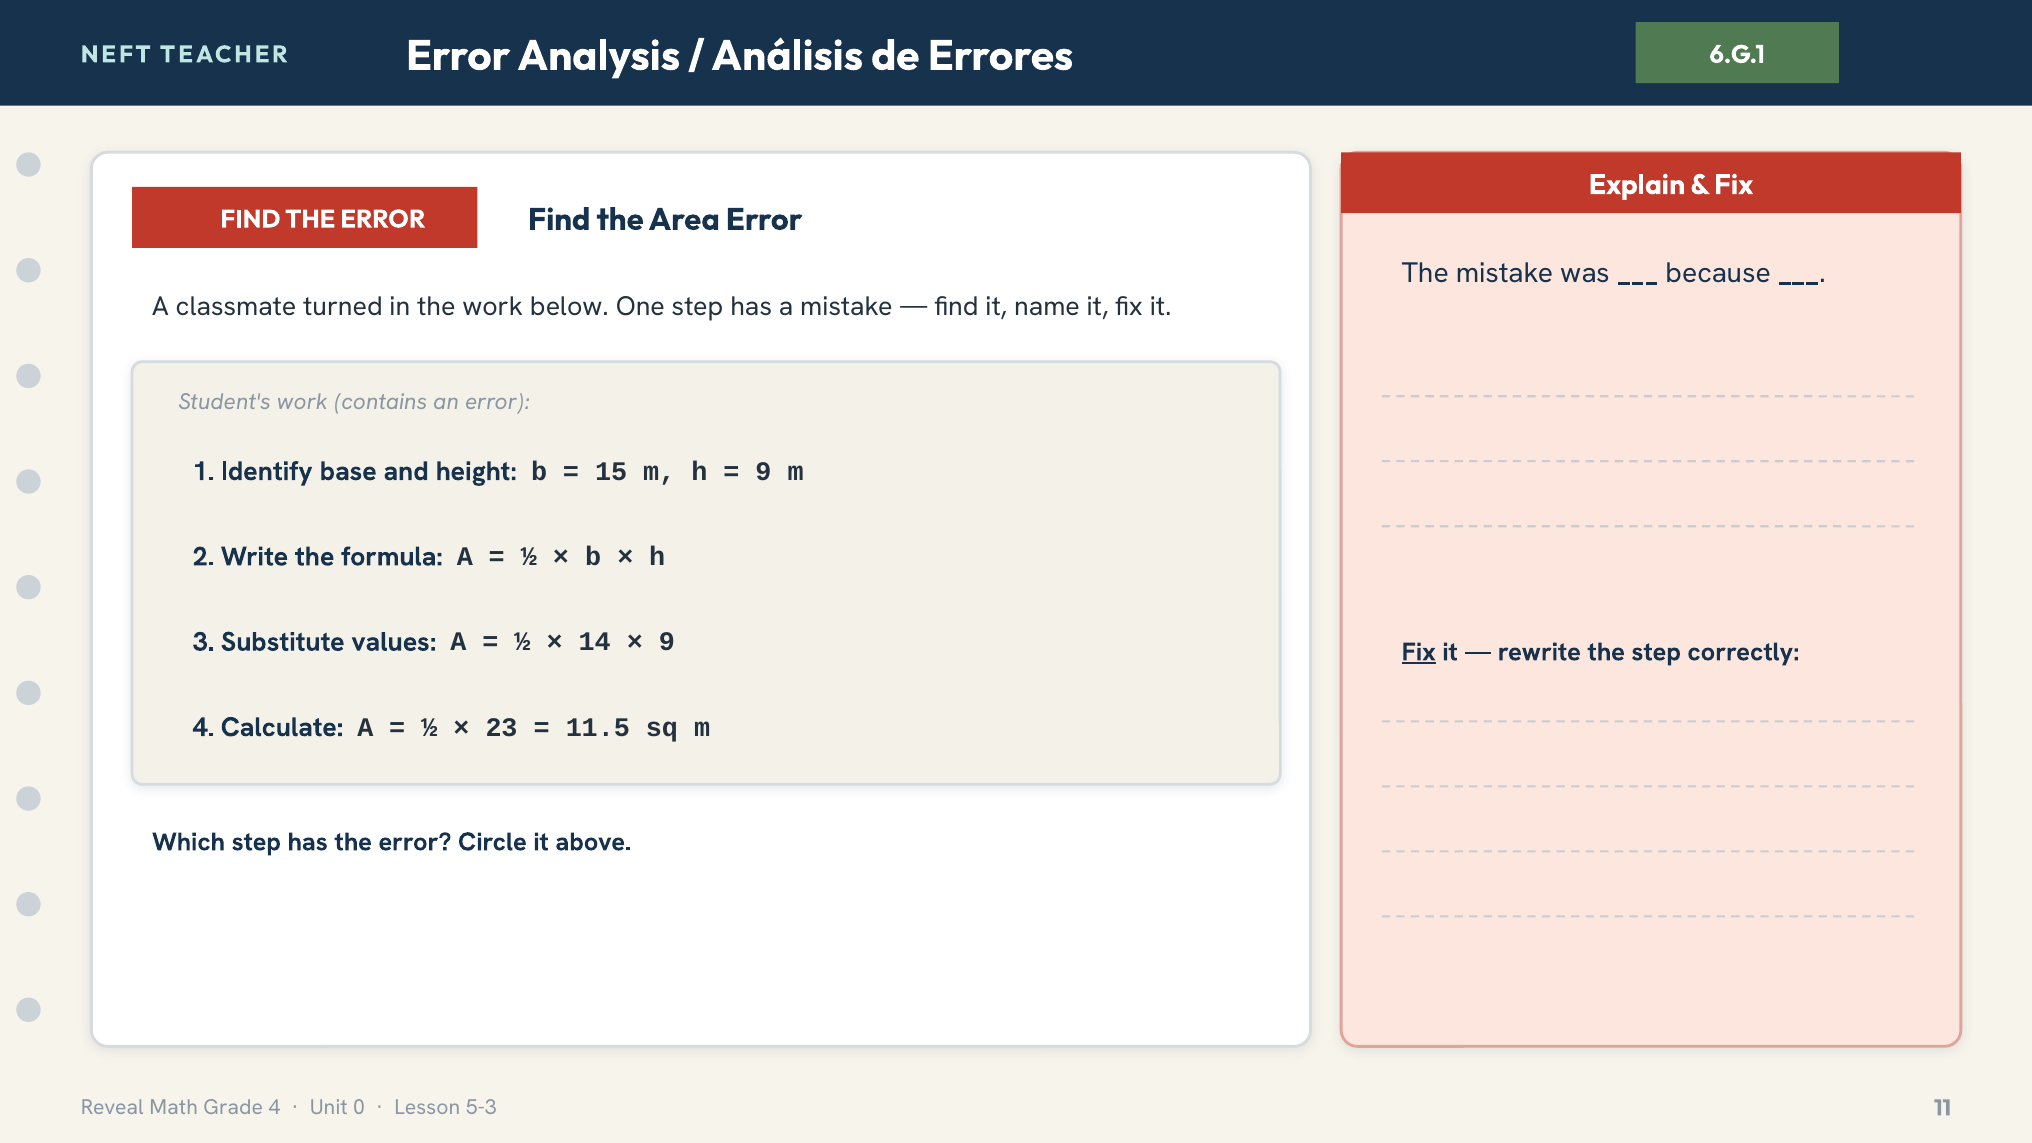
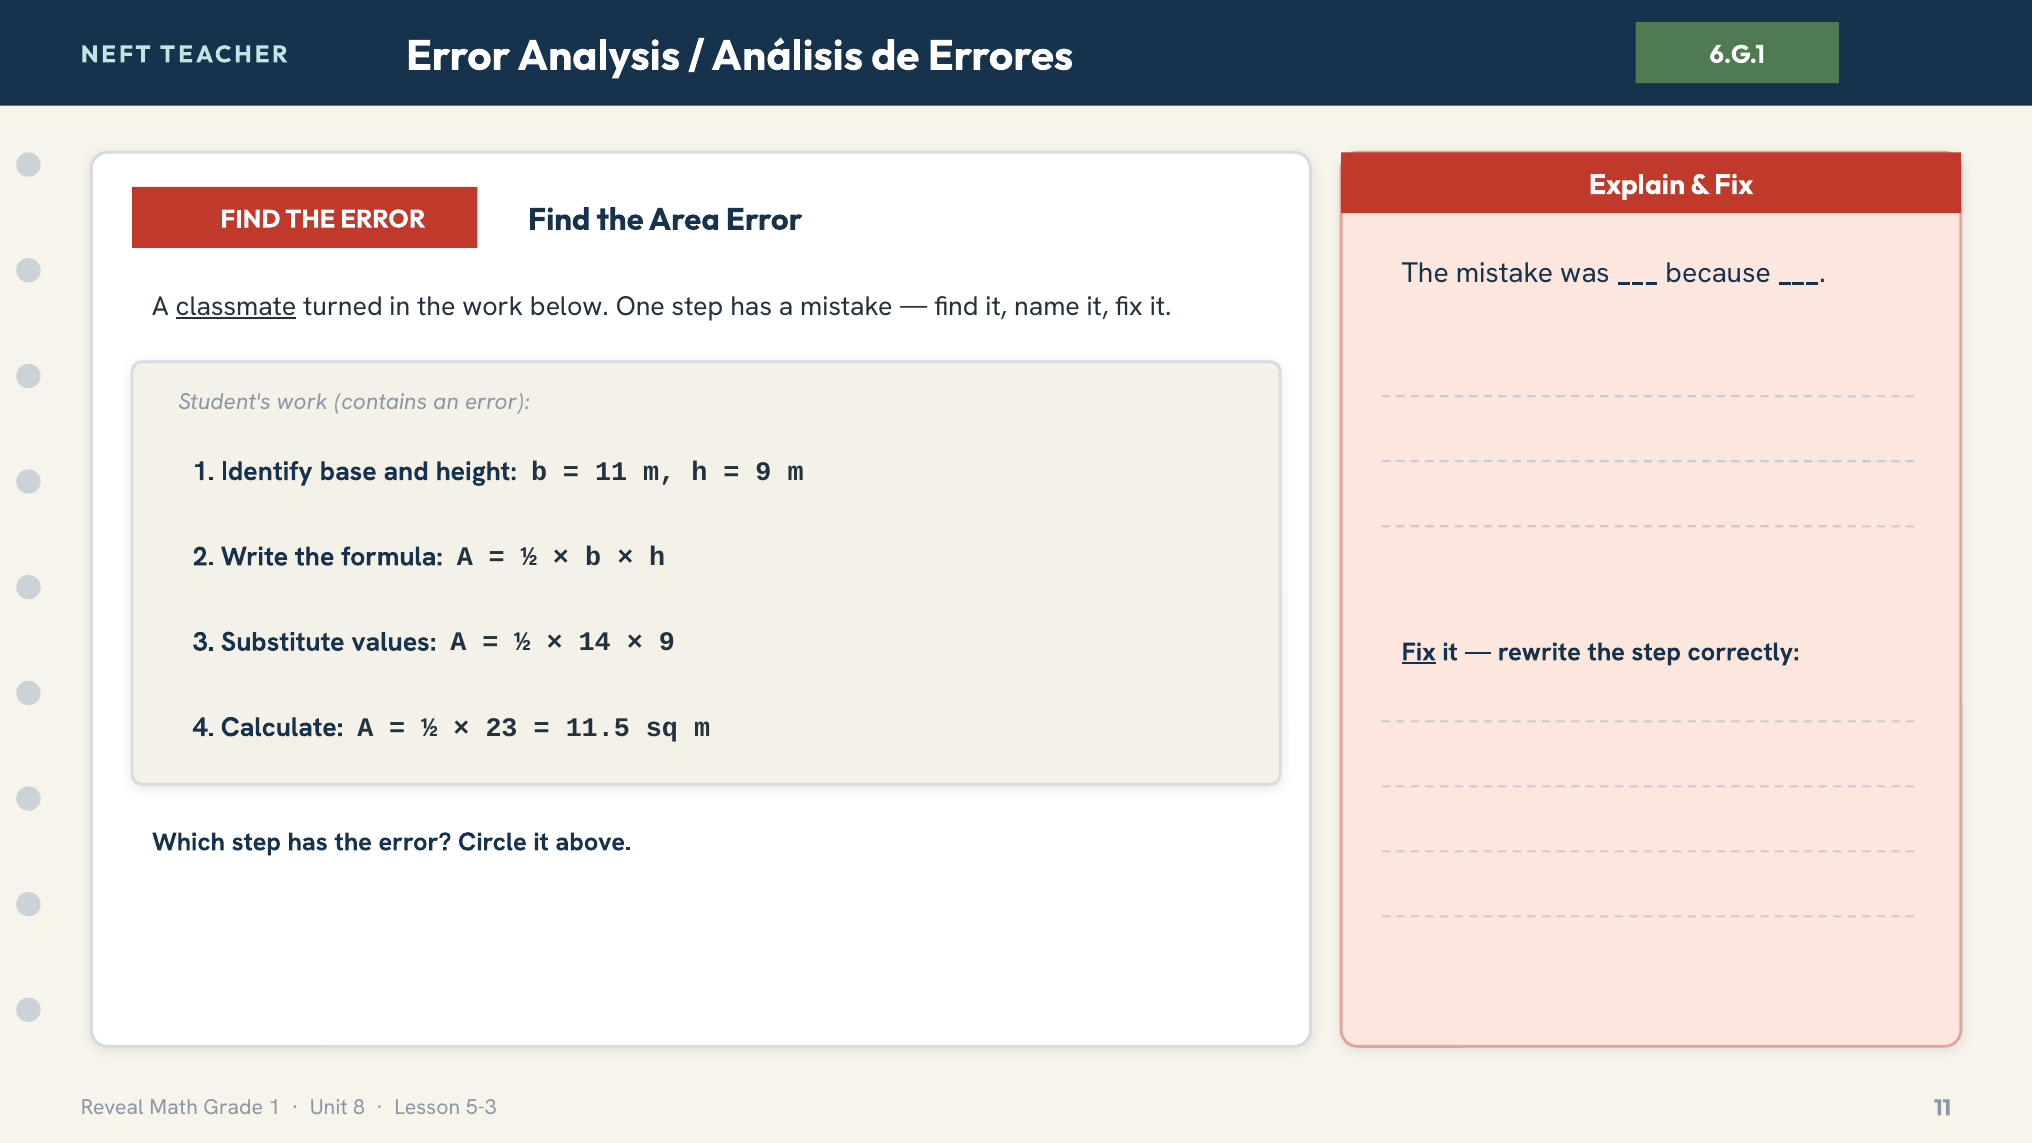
classmate underline: none -> present (236, 307)
15: 15 -> 11 (611, 471)
Grade 4: 4 -> 1 (274, 1108)
0: 0 -> 8 (359, 1108)
